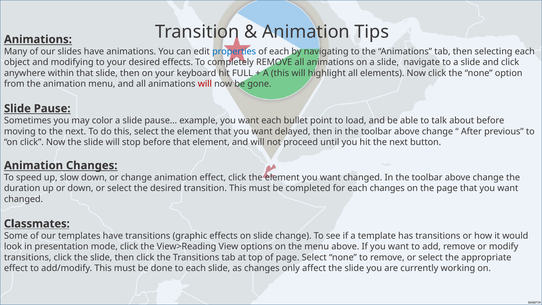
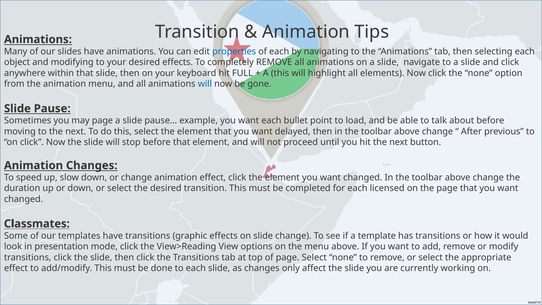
will colour: red -> blue (205, 84)
may color: color -> page (102, 121)
each changes: changes -> licensed (387, 188)
